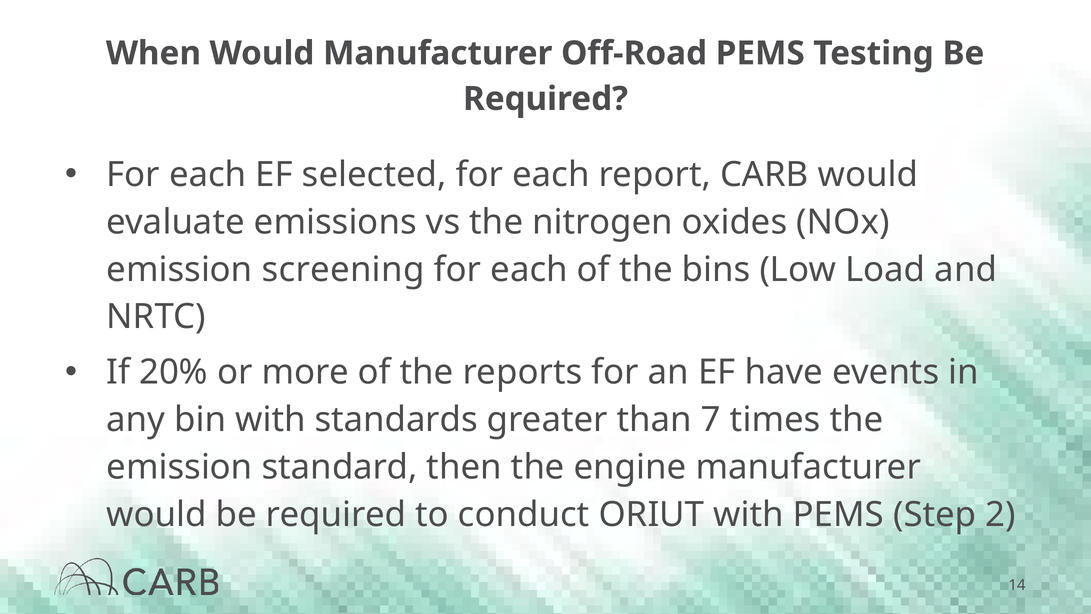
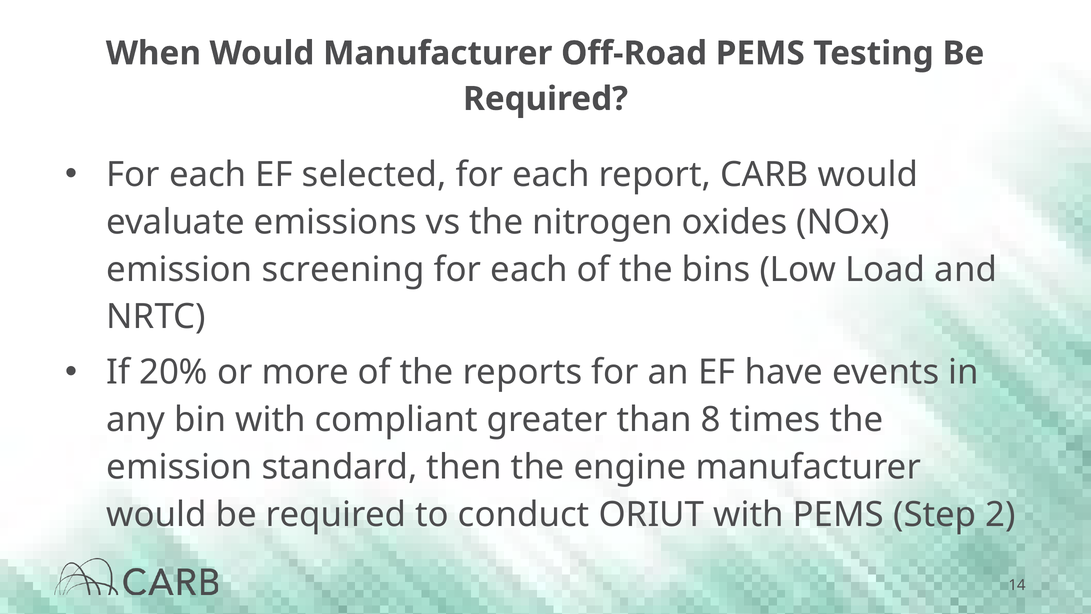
standards: standards -> compliant (396, 420)
7: 7 -> 8 (711, 420)
